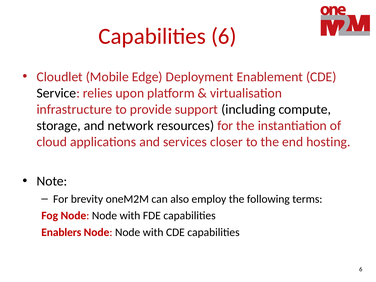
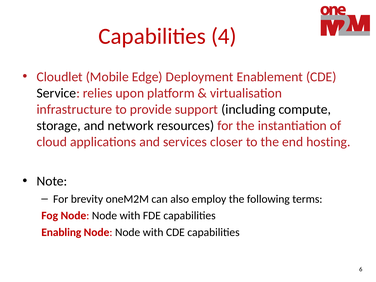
Capabilities 6: 6 -> 4 (224, 36)
Enablers: Enablers -> Enabling (61, 232)
